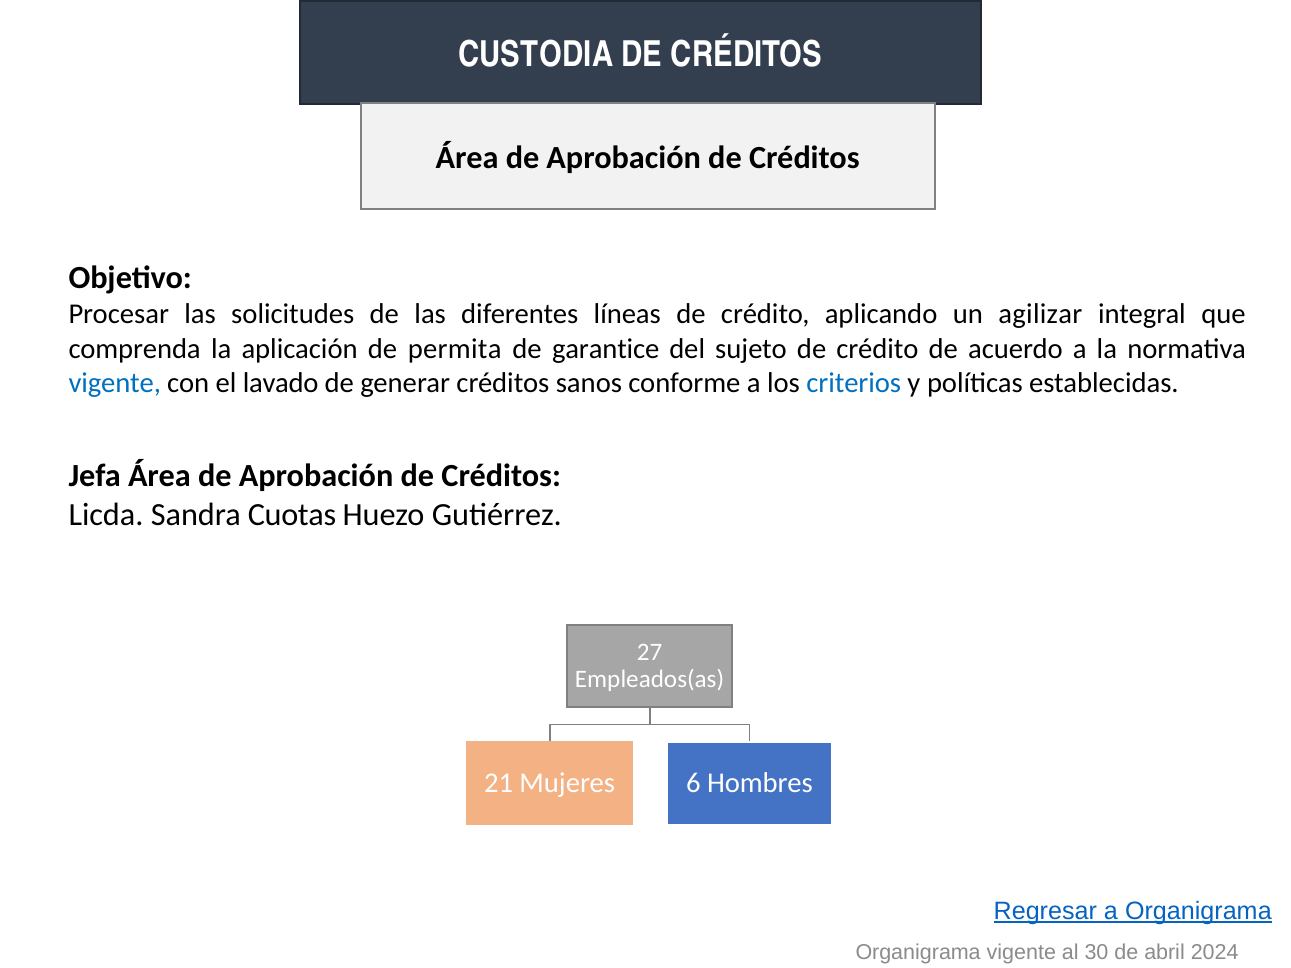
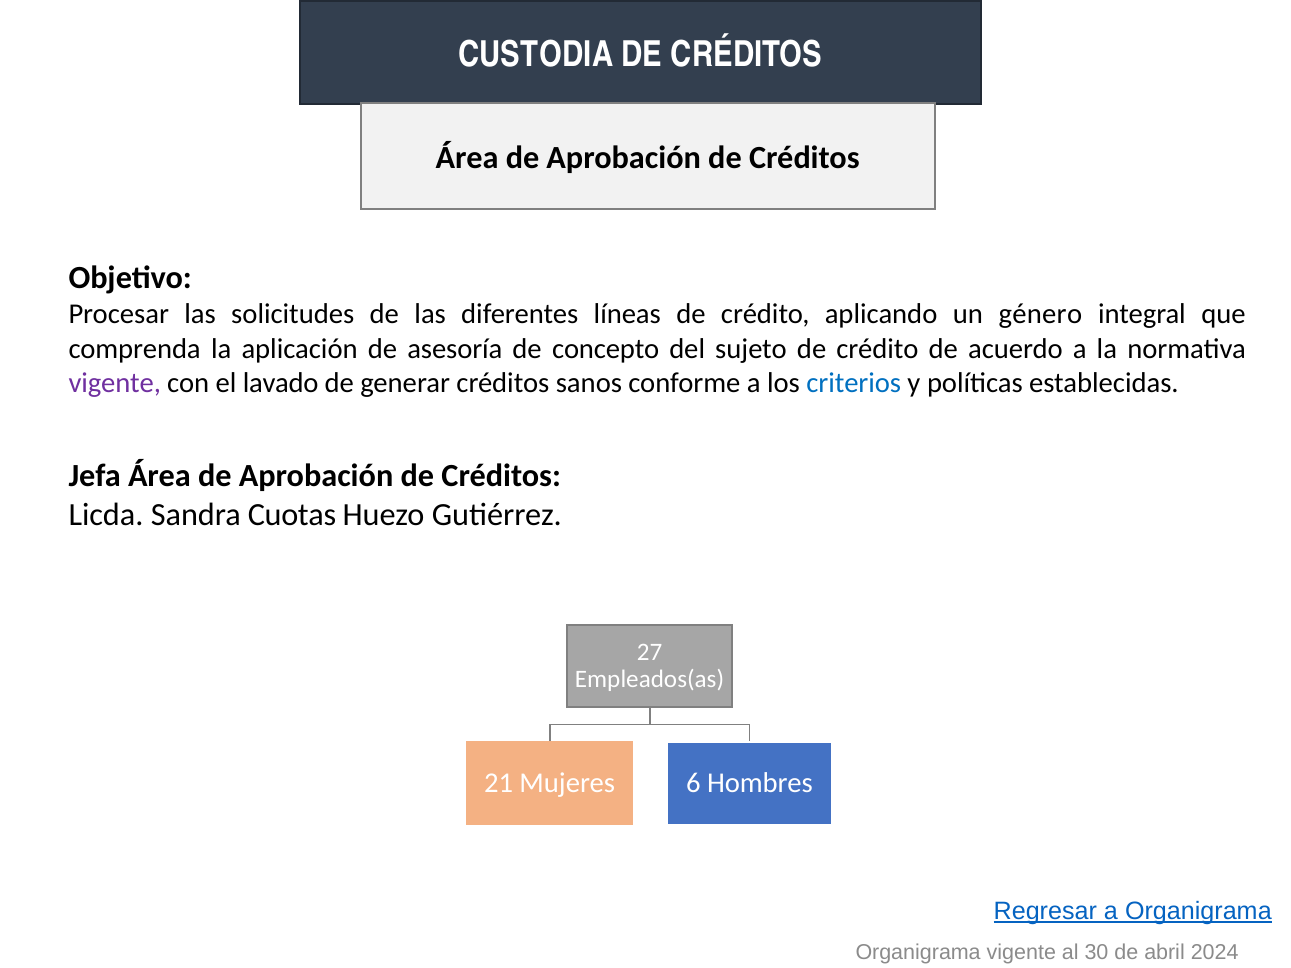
agilizar: agilizar -> género (1040, 315)
permita: permita -> asesoría (455, 349)
garantice: garantice -> concepto (606, 349)
vigente colour: blue -> purple (115, 383)
